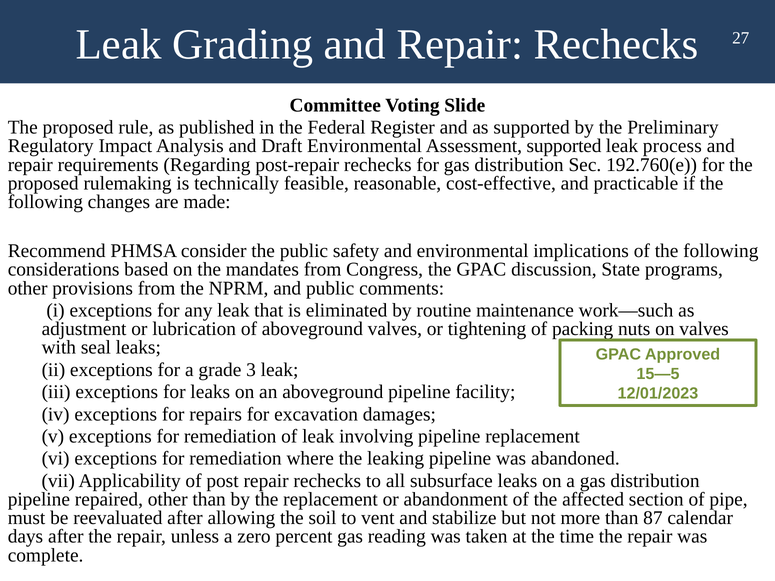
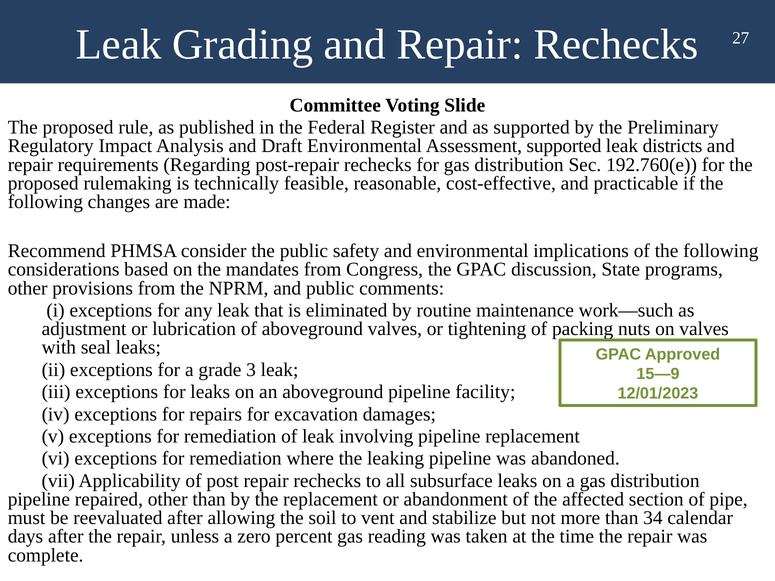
process: process -> districts (673, 146)
15—5: 15—5 -> 15—9 (658, 374)
87: 87 -> 34 (653, 518)
